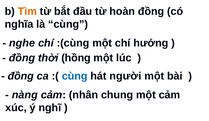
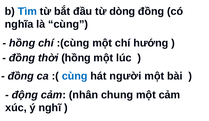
Tìm colour: orange -> blue (27, 11)
hoàn: hoàn -> dòng (122, 11)
nghe: nghe -> hồng (22, 43)
nàng: nàng -> động (25, 95)
